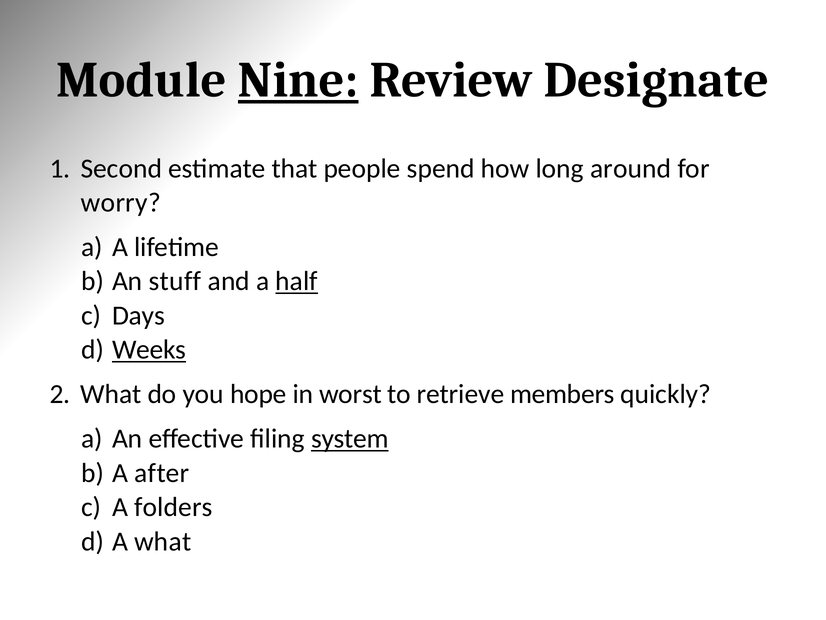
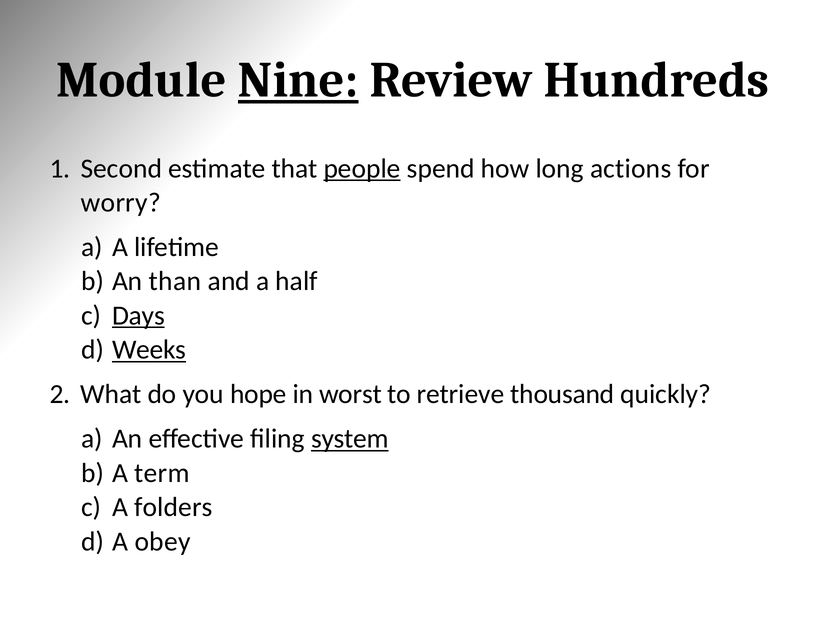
Designate: Designate -> Hundreds (656, 80)
people underline: none -> present (362, 168)
around: around -> actions (631, 168)
stuff: stuff -> than (175, 281)
half underline: present -> none (297, 281)
Days underline: none -> present (138, 315)
members: members -> thousand (562, 394)
after: after -> term (162, 473)
A what: what -> obey (163, 541)
